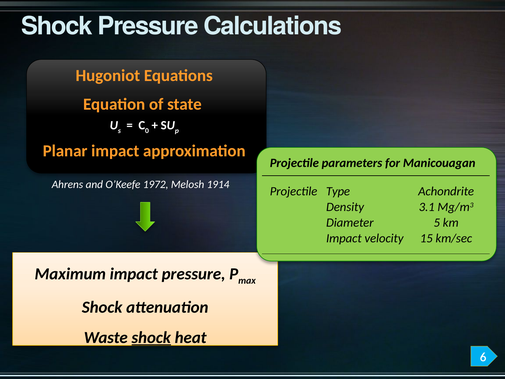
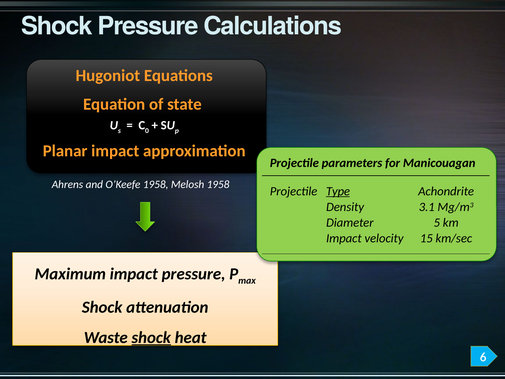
O’Keefe 1972: 1972 -> 1958 (156, 184)
Melosh 1914: 1914 -> 1958 (218, 184)
Type underline: none -> present (338, 191)
